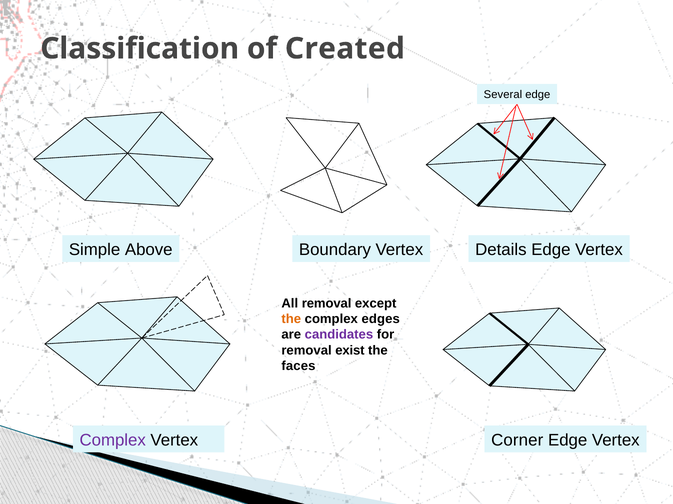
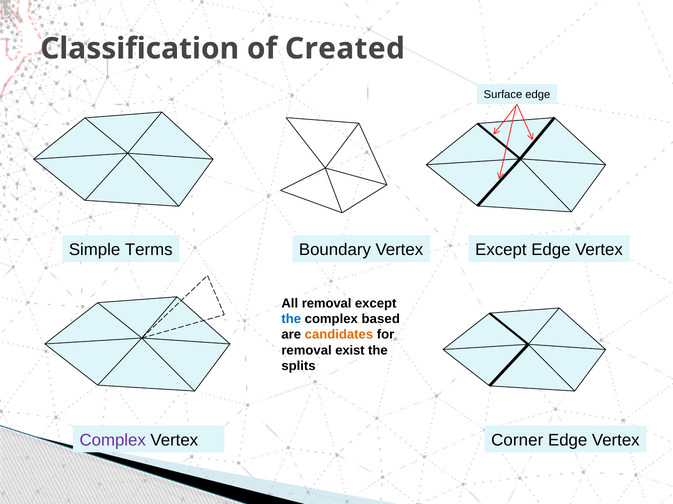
Several: Several -> Surface (503, 95)
Above: Above -> Terms (149, 250)
Vertex Details: Details -> Except (501, 250)
the colour: orange -> blue (291, 319)
edges: edges -> based (381, 319)
candidates colour: purple -> orange (339, 335)
faces: faces -> splits (299, 367)
